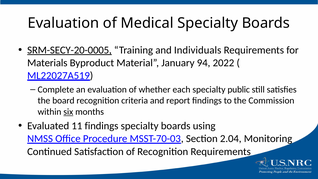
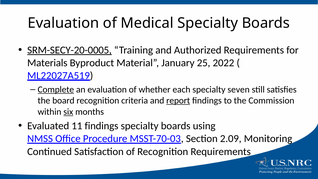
Individuals: Individuals -> Authorized (198, 50)
94: 94 -> 25 (204, 63)
Complete underline: none -> present (56, 89)
public: public -> seven (239, 89)
report underline: none -> present (178, 101)
2.04: 2.04 -> 2.09 (231, 139)
